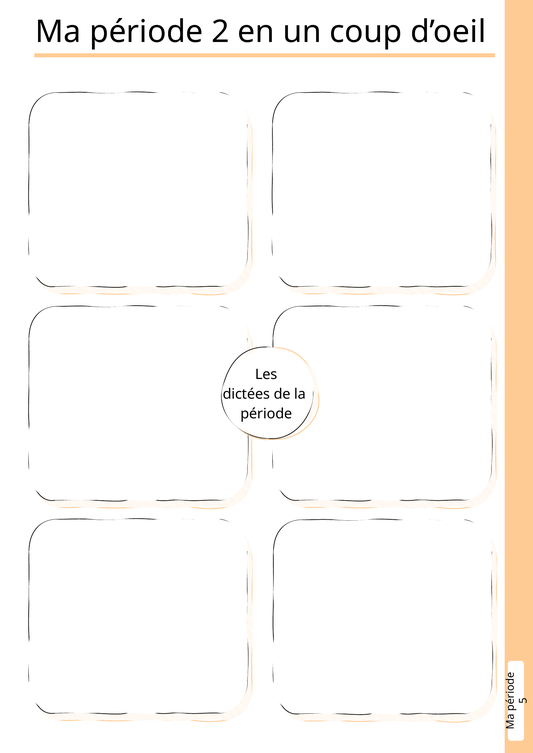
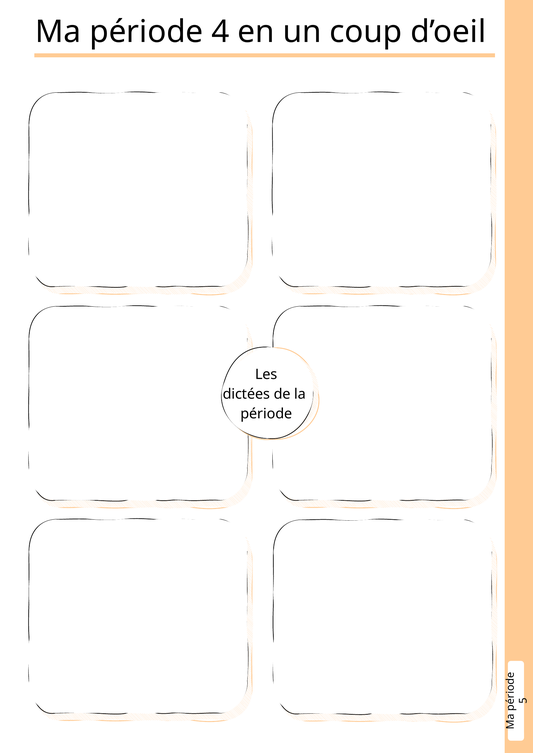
2: 2 -> 4 (220, 32)
